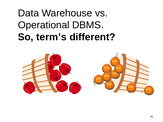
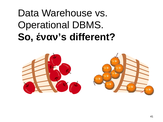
term’s: term’s -> έναν’s (51, 37)
